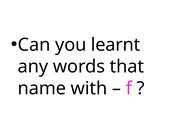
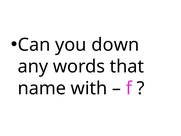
learnt: learnt -> down (115, 45)
